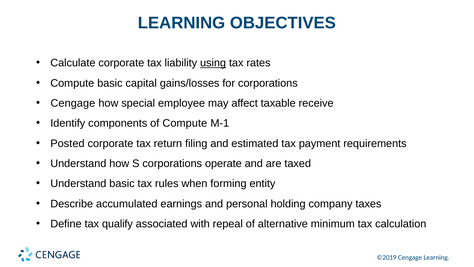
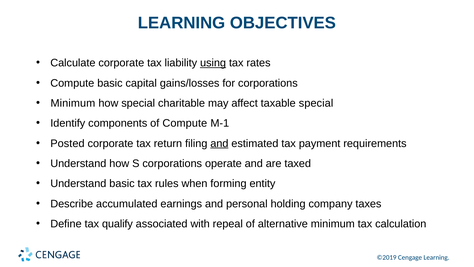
Cengage: Cengage -> Minimum (73, 103)
employee: employee -> charitable (182, 103)
taxable receive: receive -> special (316, 103)
and underline: none -> present (219, 143)
